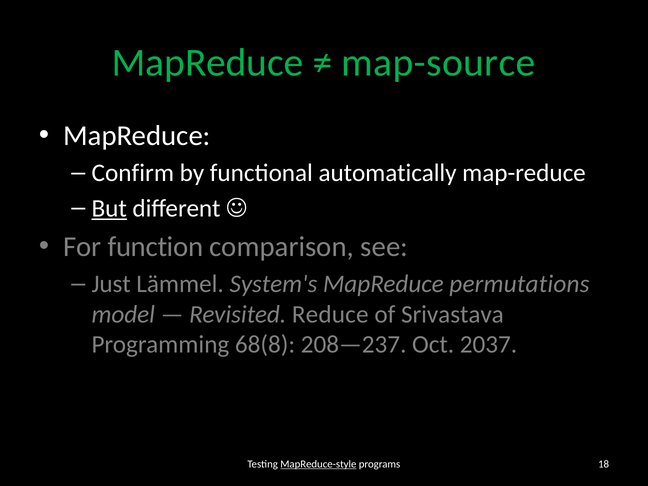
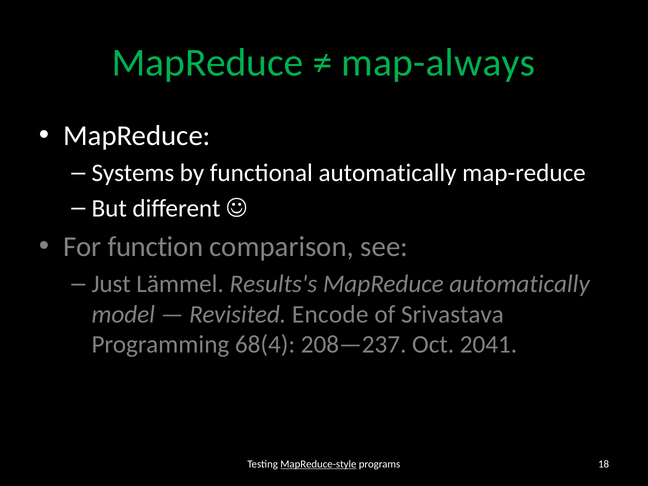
map-source: map-source -> map-always (438, 63)
Confirm: Confirm -> Systems (133, 173)
But underline: present -> none (109, 208)
System's: System's -> Results's (273, 284)
MapReduce permutations: permutations -> automatically (520, 284)
Reduce: Reduce -> Encode (330, 314)
68(8: 68(8 -> 68(4 (265, 345)
2037: 2037 -> 2041 (489, 345)
